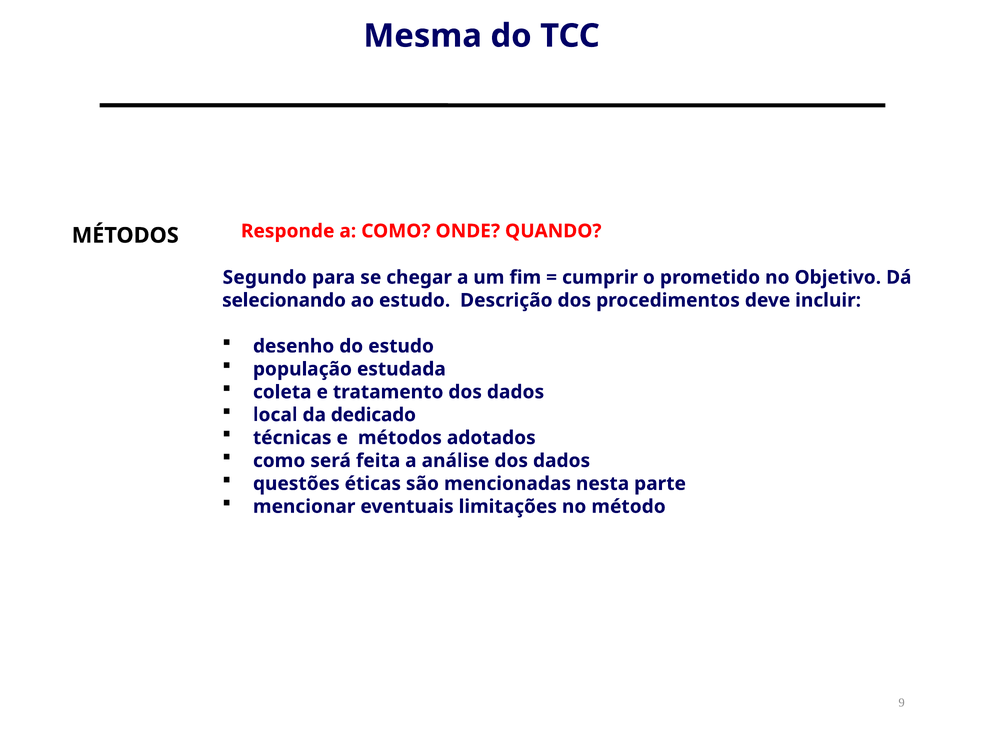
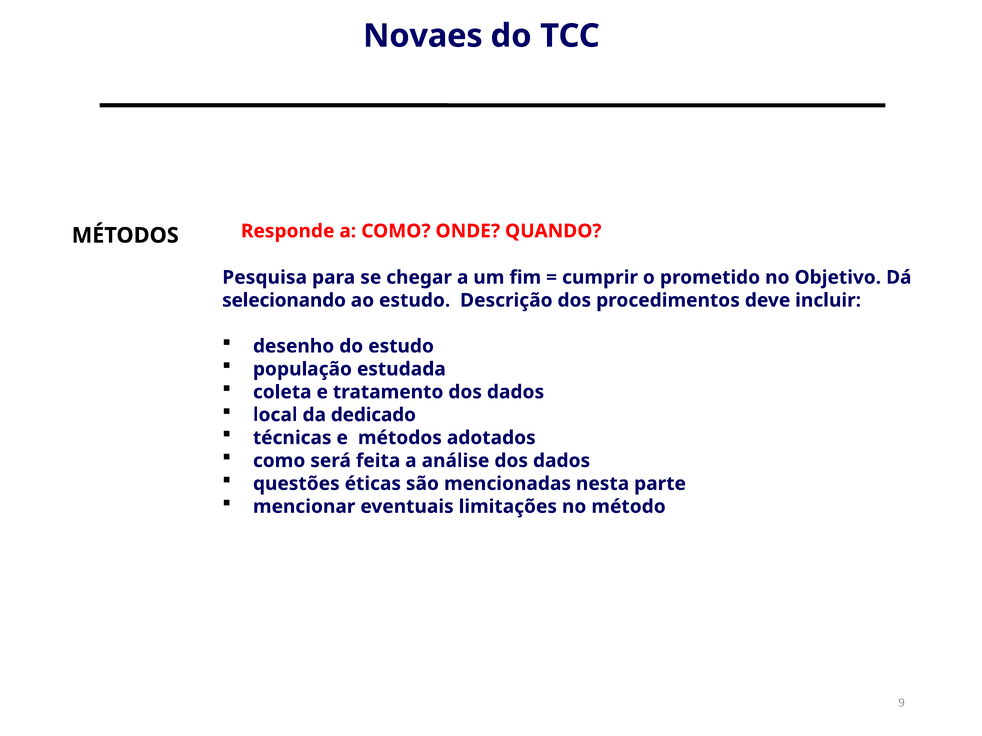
Mesma: Mesma -> Novaes (423, 36)
Segundo: Segundo -> Pesquisa (265, 278)
